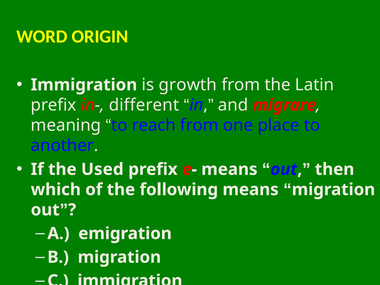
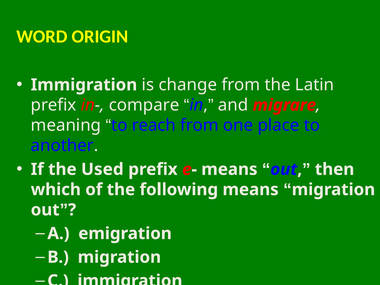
growth: growth -> change (188, 85)
different: different -> compare (144, 105)
